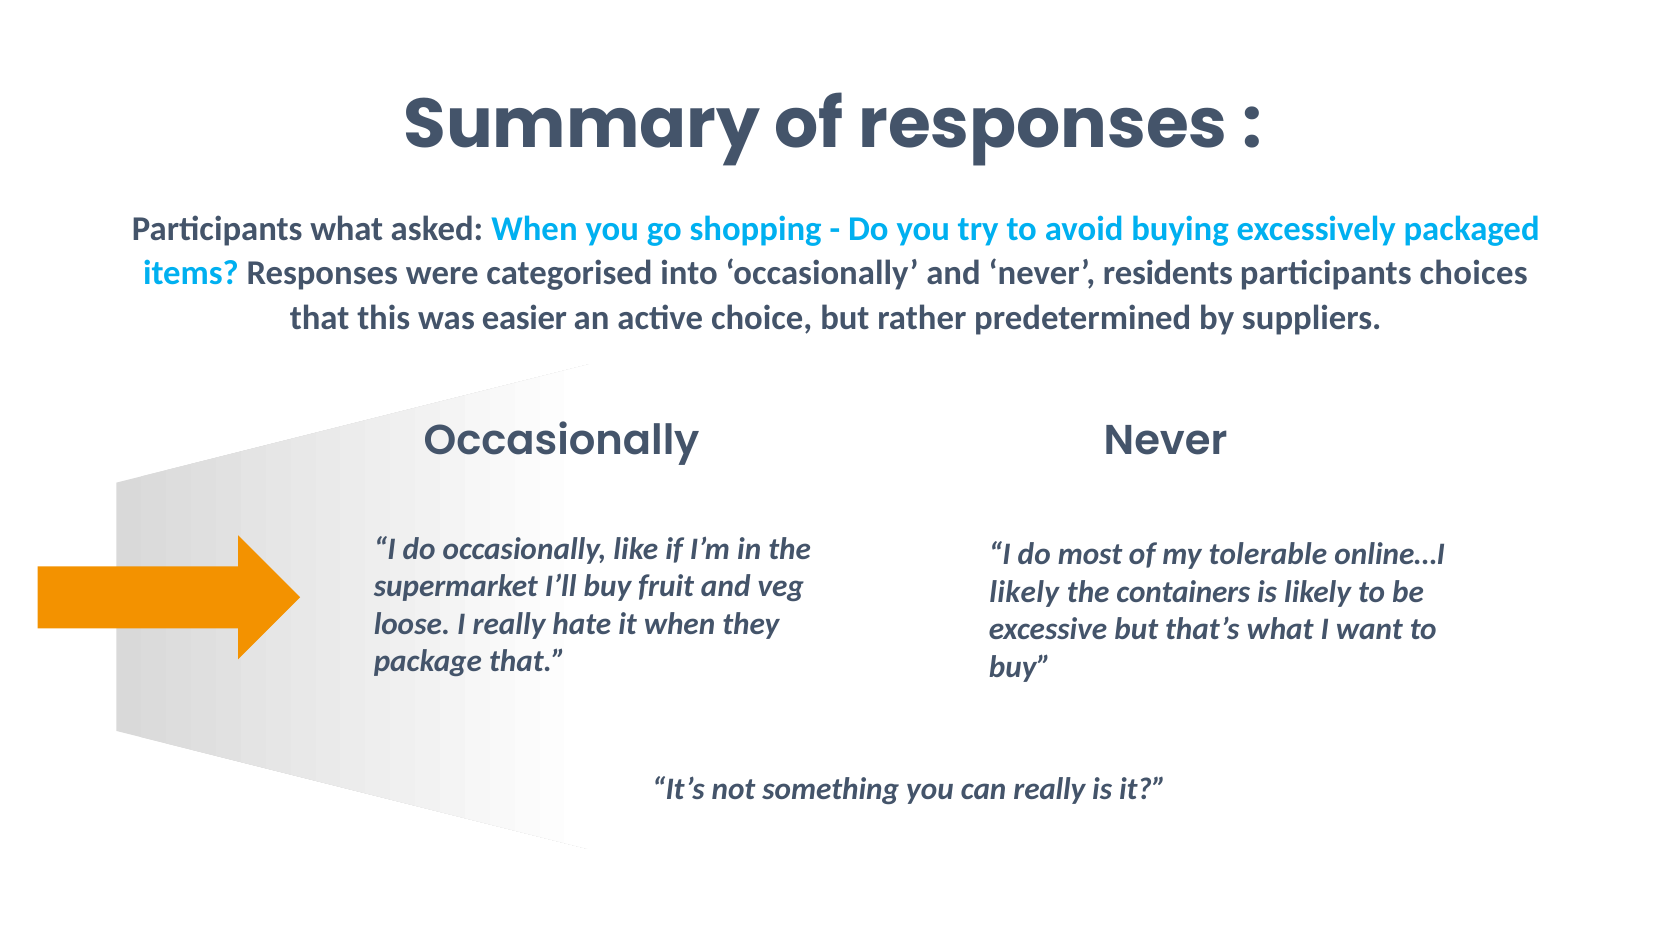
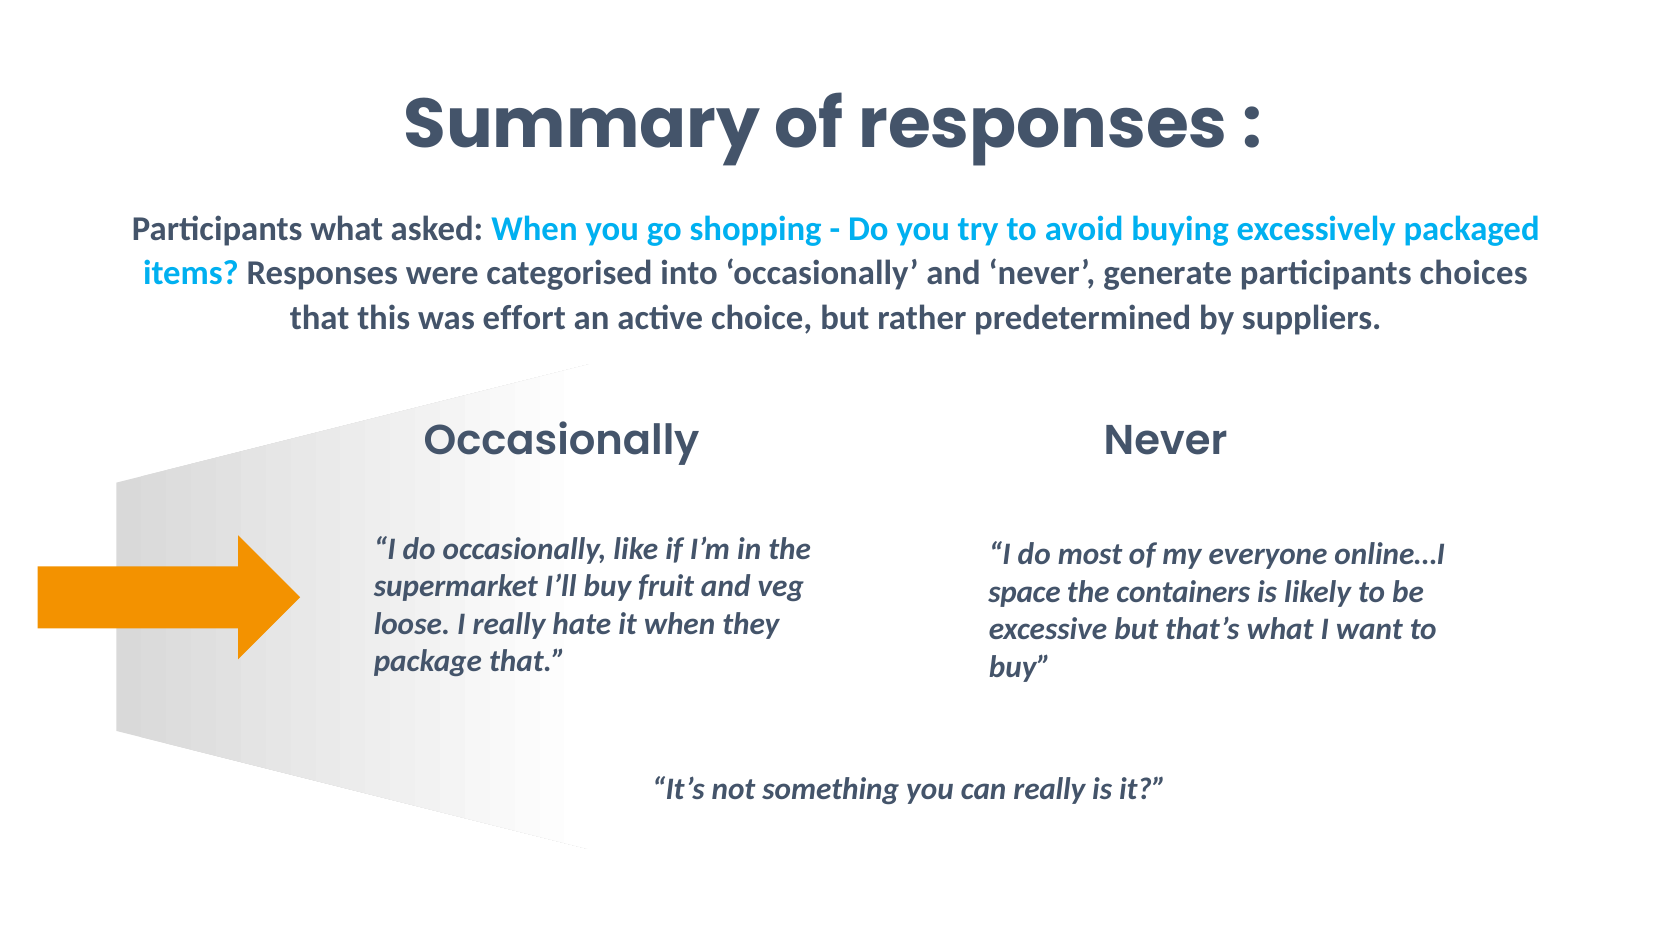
residents: residents -> generate (1168, 273)
easier: easier -> effort (524, 318)
tolerable: tolerable -> everyone (1268, 555)
likely: likely -> space (1025, 592)
